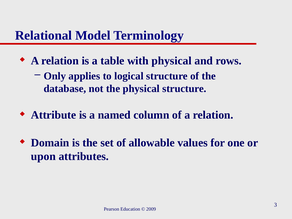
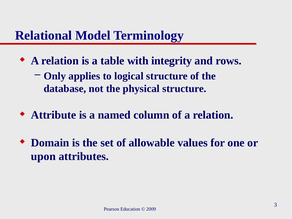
with physical: physical -> integrity (172, 61)
